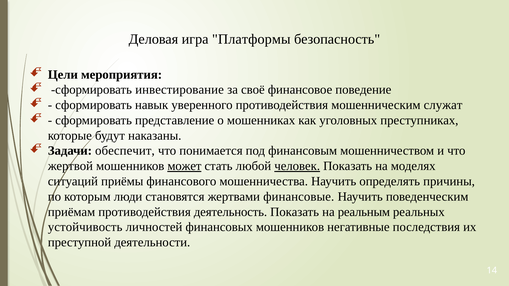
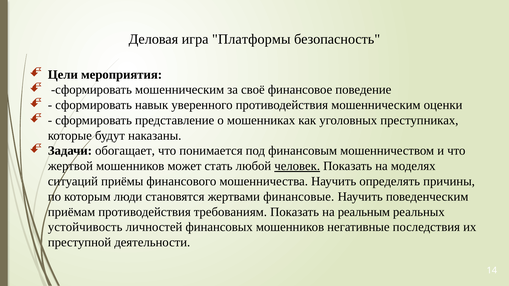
сформировать инвестирование: инвестирование -> мошенническим (180, 90)
служат: служат -> оценки (443, 105)
обеспечит: обеспечит -> обогащает (125, 151)
может underline: present -> none (184, 166)
деятельность: деятельность -> требованиям (230, 212)
